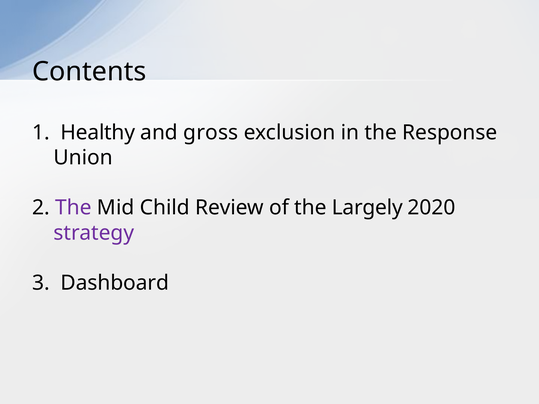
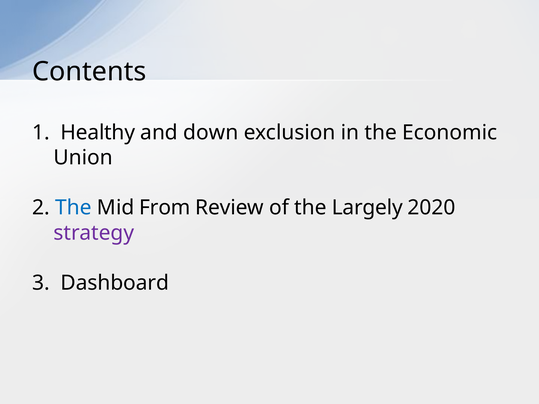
gross: gross -> down (211, 133)
Response: Response -> Economic (450, 133)
The colour: purple -> blue (73, 208)
Child: Child -> From (165, 208)
